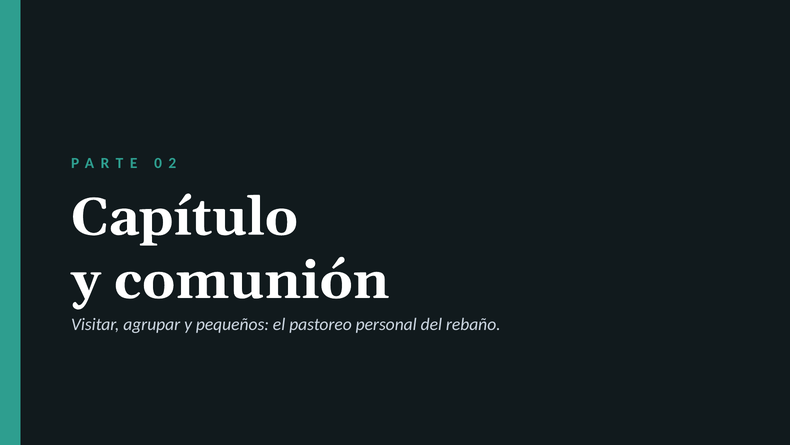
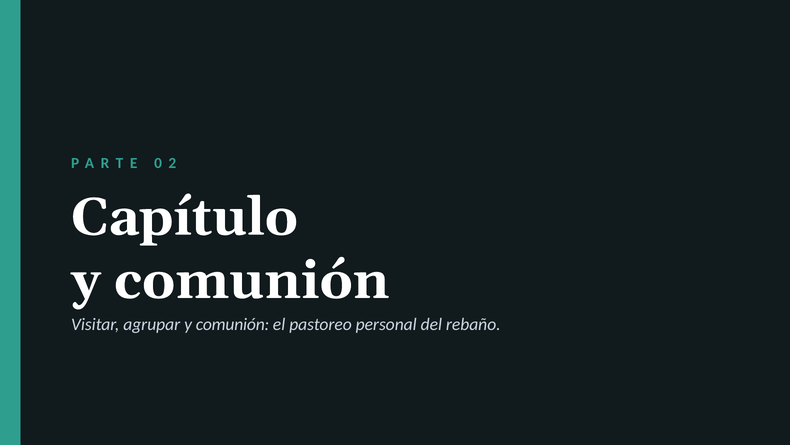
agrupar y pequeños: pequeños -> comunión (233, 324)
